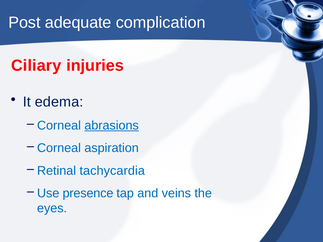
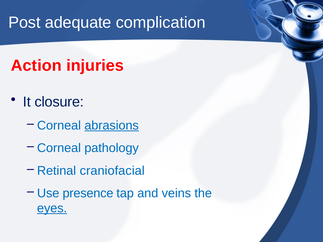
Ciliary: Ciliary -> Action (36, 66)
edema: edema -> closure (59, 102)
aspiration: aspiration -> pathology (112, 148)
tachycardia: tachycardia -> craniofacial (112, 171)
eyes underline: none -> present (52, 209)
